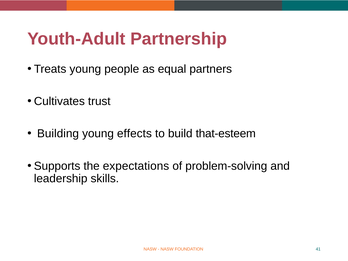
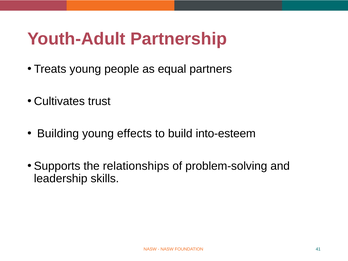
that-esteem: that-esteem -> into-esteem (226, 134)
expectations: expectations -> relationships (136, 166)
